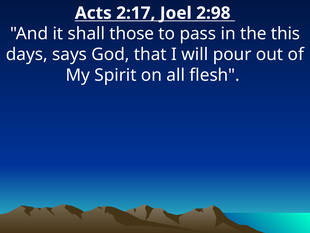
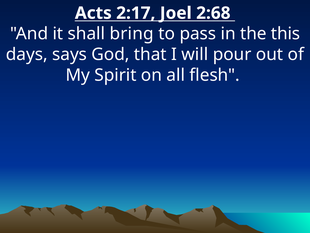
2:98: 2:98 -> 2:68 (213, 13)
those: those -> bring (132, 34)
